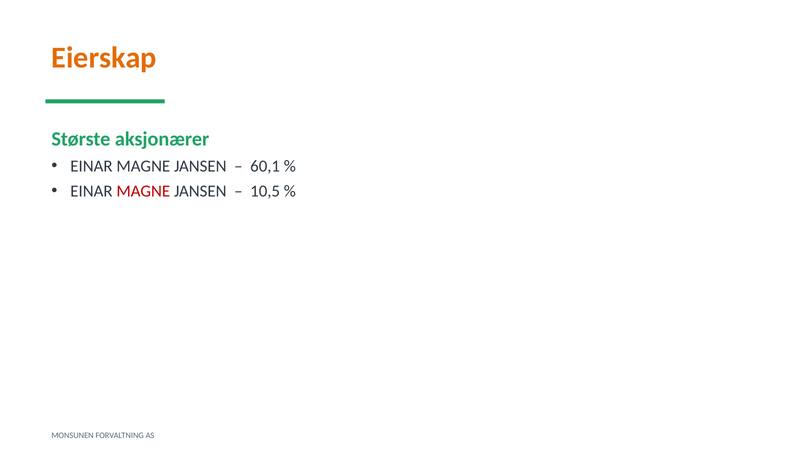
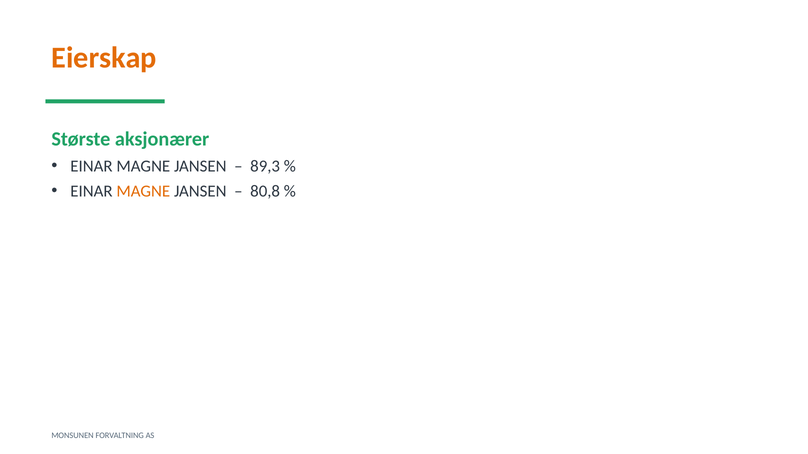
60,1: 60,1 -> 89,3 (265, 166)
MAGNE colour: red -> orange (143, 191)
10,5: 10,5 -> 80,8 (265, 191)
